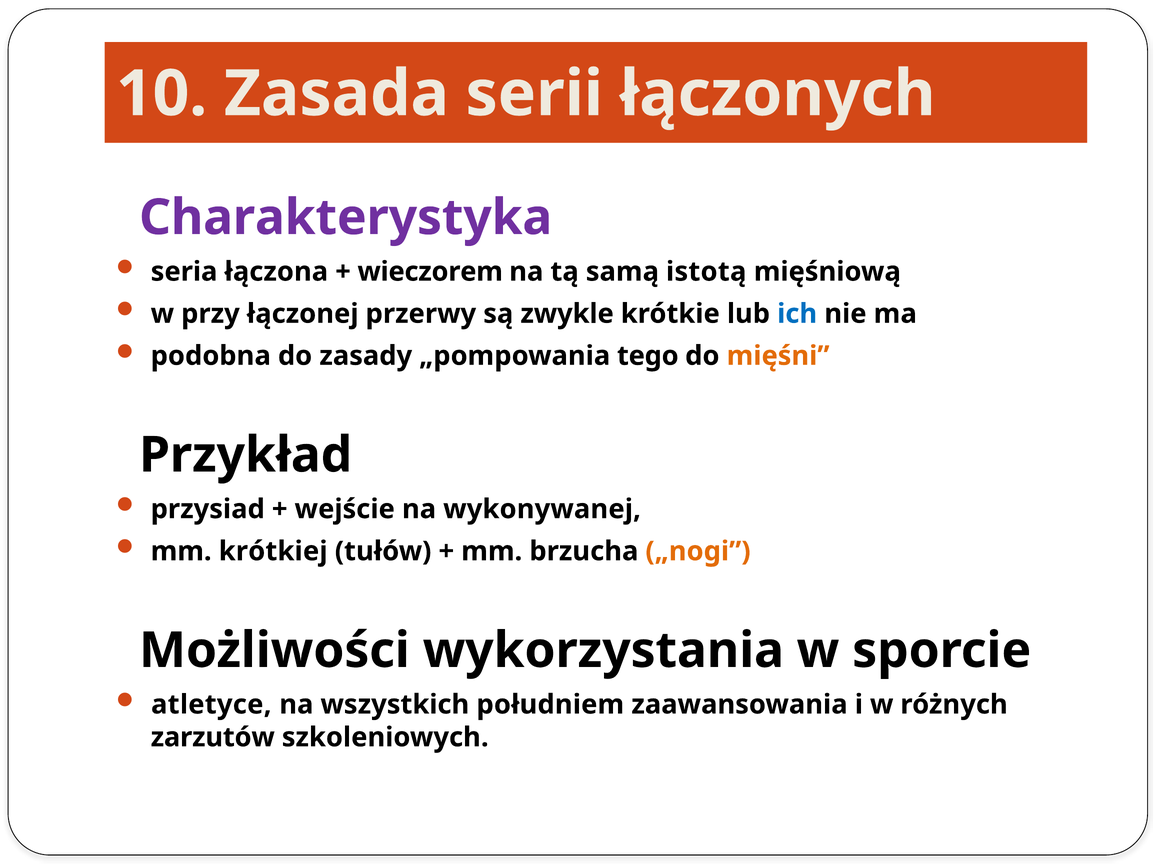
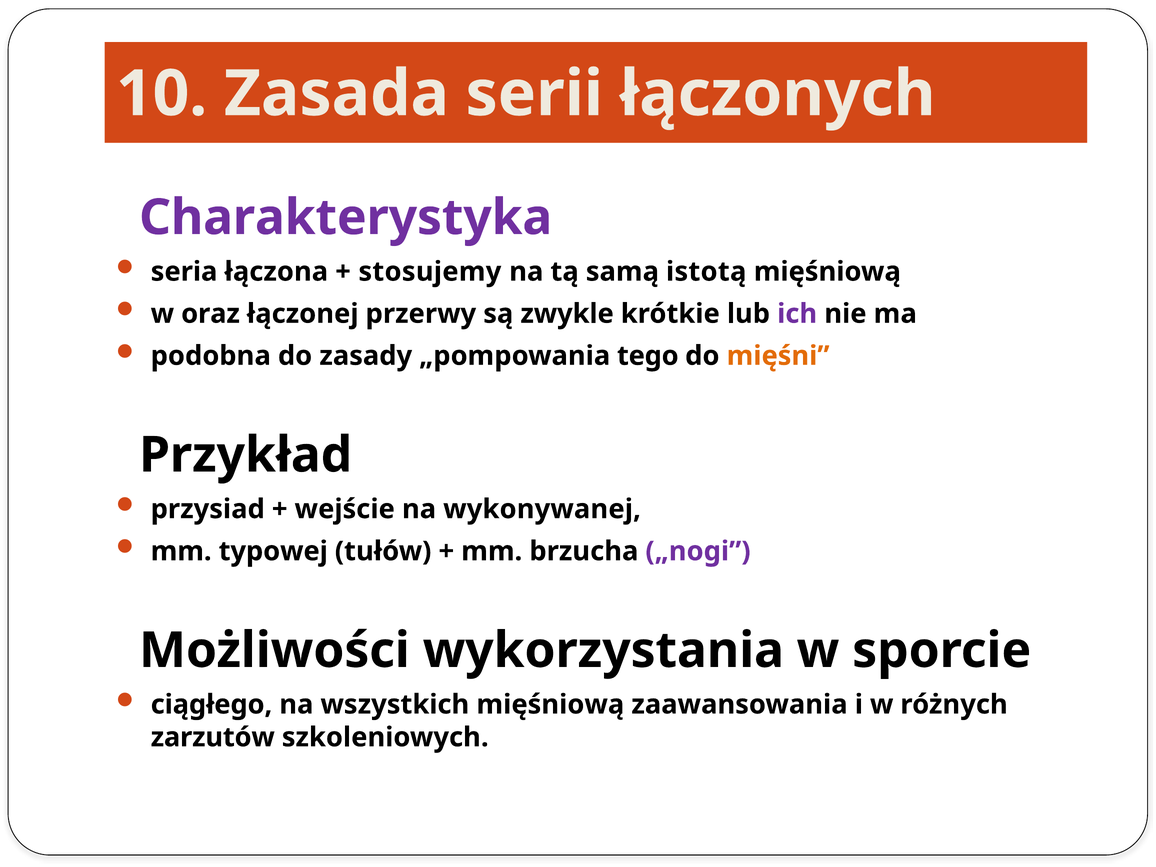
wieczorem: wieczorem -> stosujemy (430, 272)
przy: przy -> oraz (210, 314)
ich colour: blue -> purple (797, 314)
krótkiej: krótkiej -> typowej (273, 551)
„nogi colour: orange -> purple (698, 551)
atletyce: atletyce -> ciągłego (211, 705)
wszystkich południem: południem -> mięśniową (550, 705)
